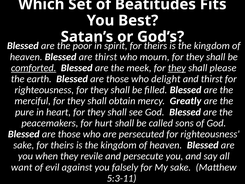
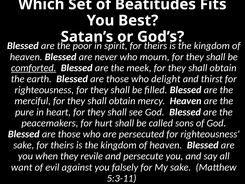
are thirst: thirst -> never (106, 57)
they underline: present -> none (177, 68)
please: please -> obtain (223, 68)
mercy Greatly: Greatly -> Heaven (186, 101)
